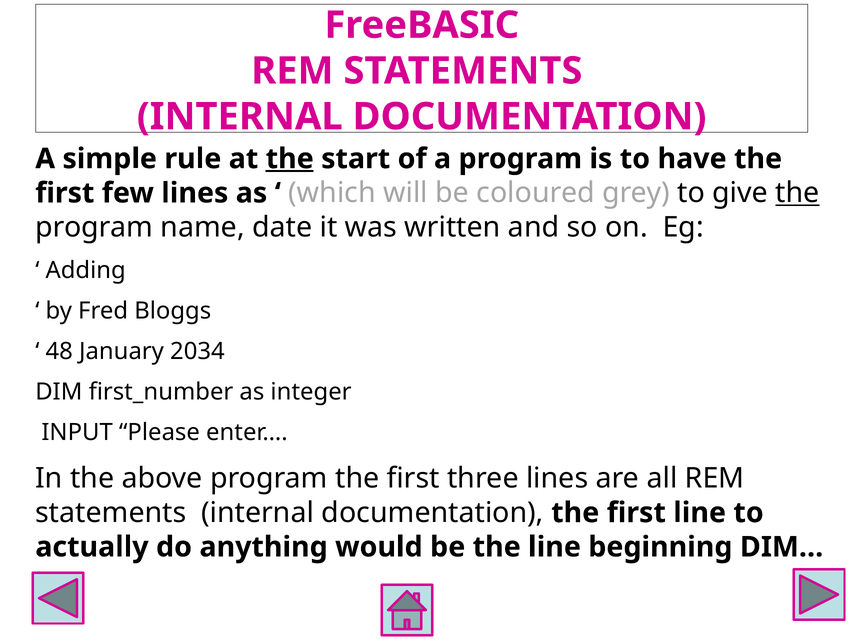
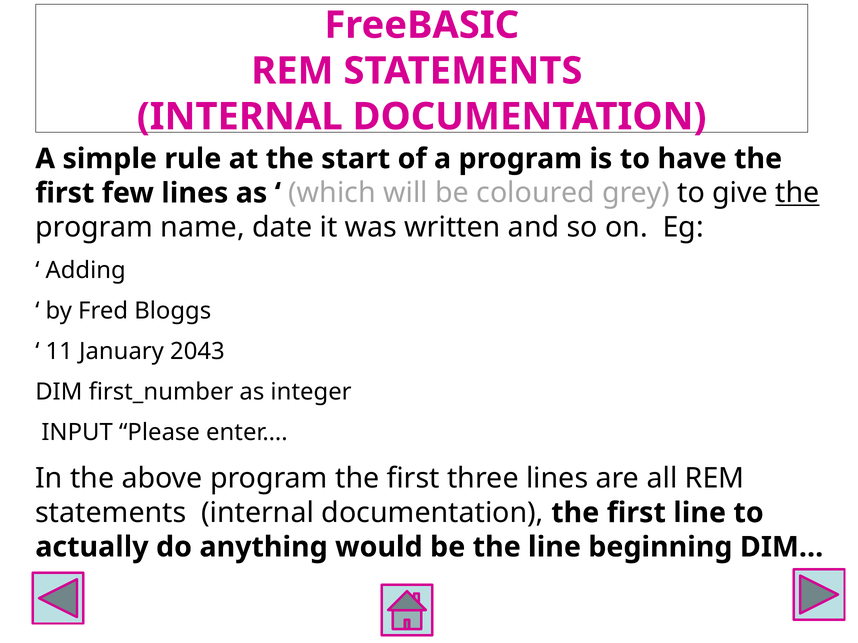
the underline: present -> none (290, 159)
48: 48 -> 11 (59, 352)
2034: 2034 -> 2043 (197, 352)
